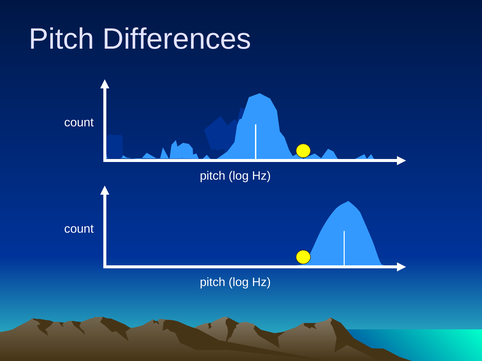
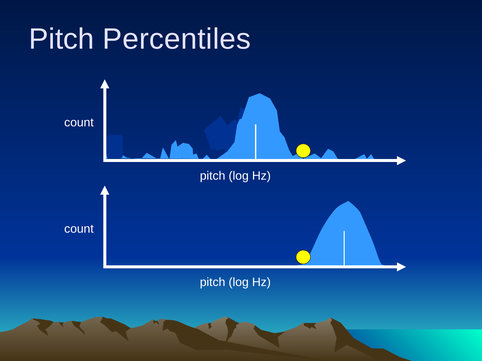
Differences: Differences -> Percentiles (177, 39)
